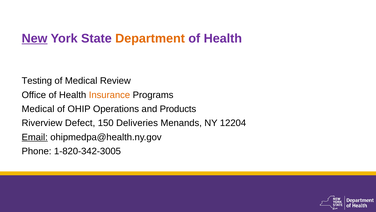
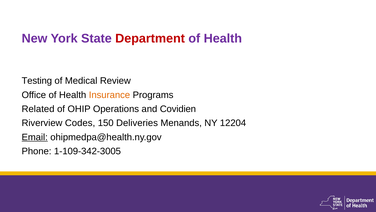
New underline: present -> none (35, 38)
Department colour: orange -> red (150, 38)
Medical: Medical -> Related (38, 109)
Products: Products -> Covidien (178, 109)
Defect: Defect -> Codes (80, 123)
1-820-342-3005: 1-820-342-3005 -> 1-109-342-3005 (87, 151)
